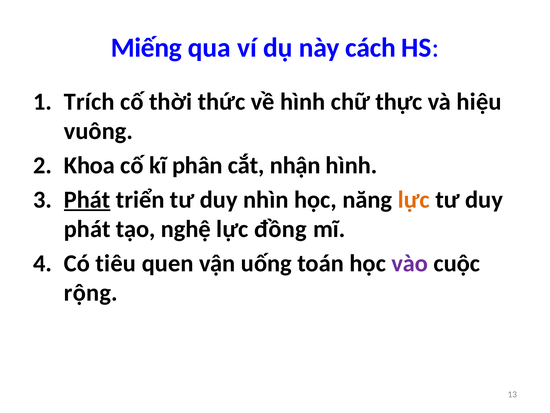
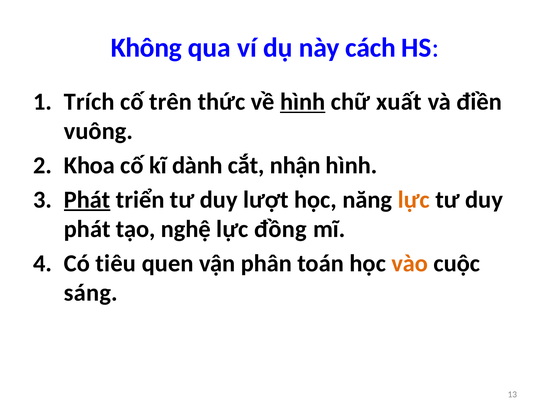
Miếng: Miếng -> Không (146, 48)
thời: thời -> trên (171, 102)
hình underline: none -> present (303, 102)
thực: thực -> xuất (399, 102)
hiệu: hiệu -> điền (479, 102)
phân: phân -> dành (197, 165)
nhìn: nhìn -> lượt (266, 199)
uống: uống -> phân (266, 263)
vào colour: purple -> orange (410, 263)
rộng: rộng -> sáng (91, 292)
